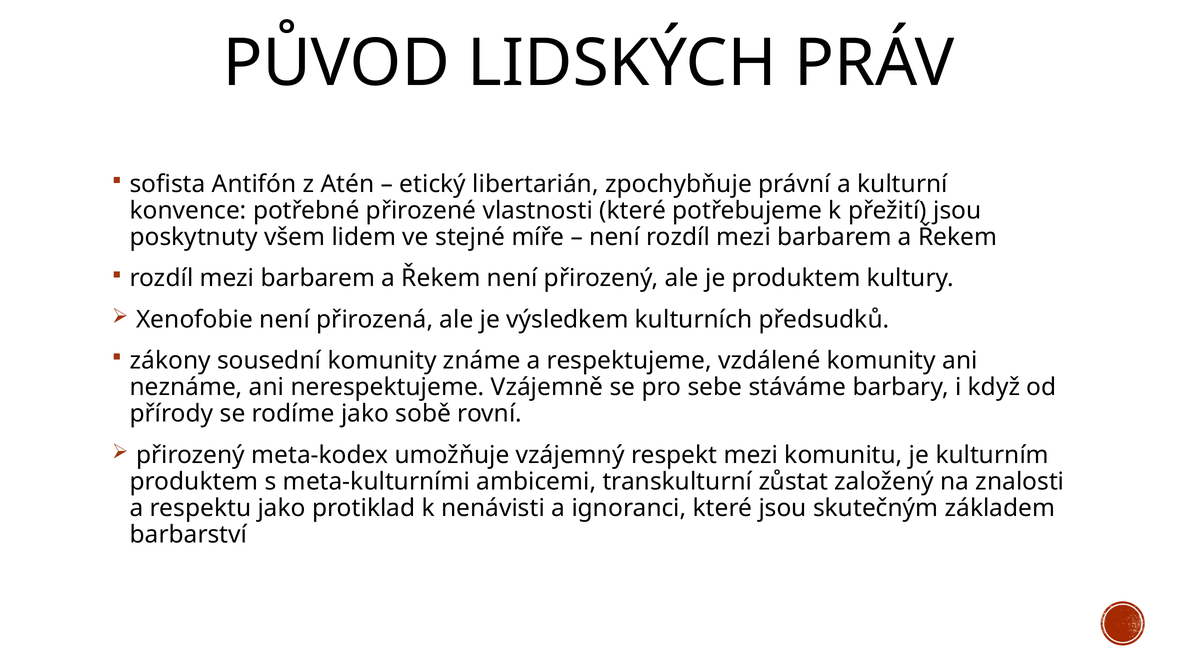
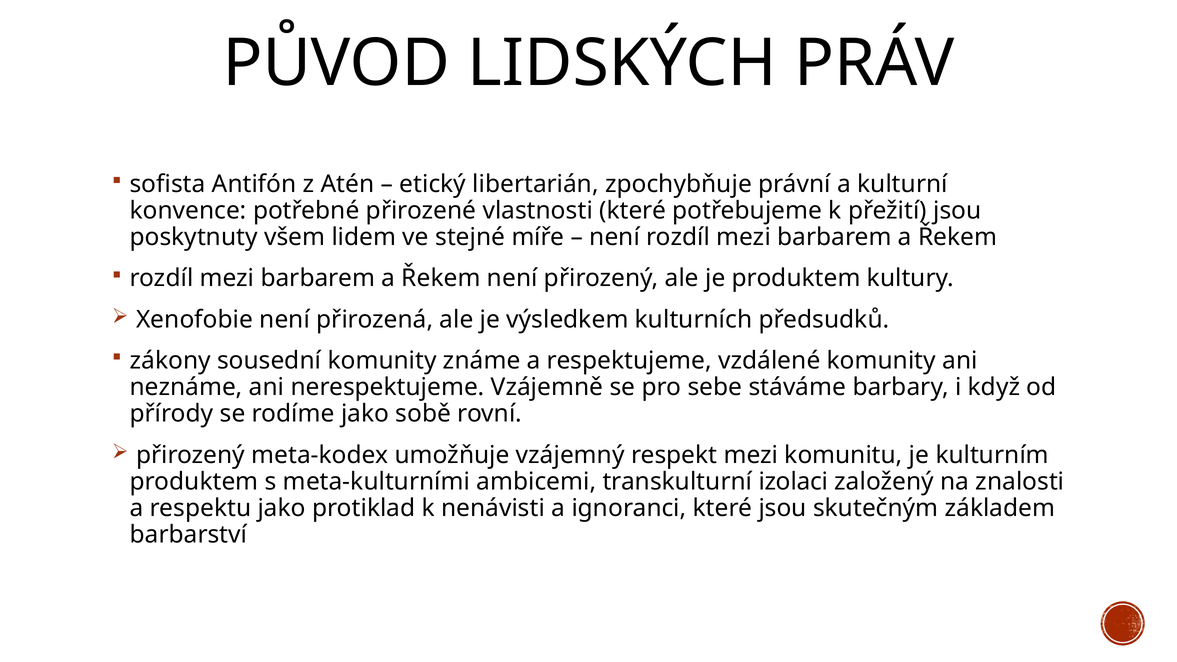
zůstat: zůstat -> izolaci (793, 482)
